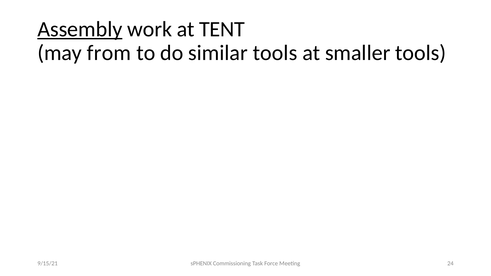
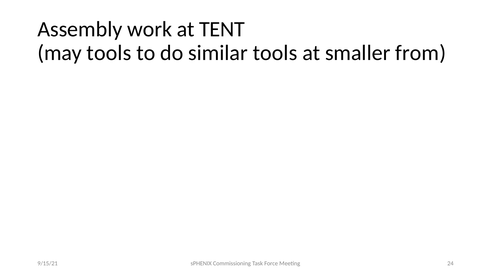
Assembly underline: present -> none (80, 29)
may from: from -> tools (109, 53)
smaller tools: tools -> from (421, 53)
